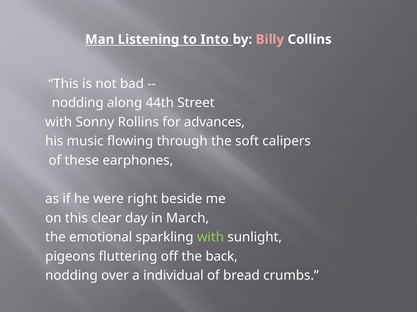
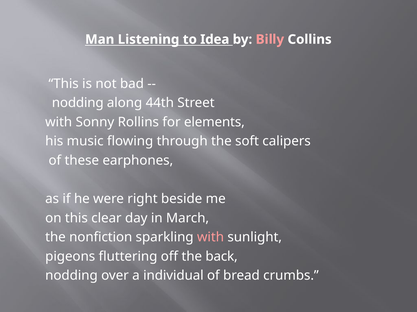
Into: Into -> Idea (215, 40)
advances: advances -> elements (214, 122)
emotional: emotional -> nonfiction (101, 238)
with colour: light green -> pink (211, 238)
